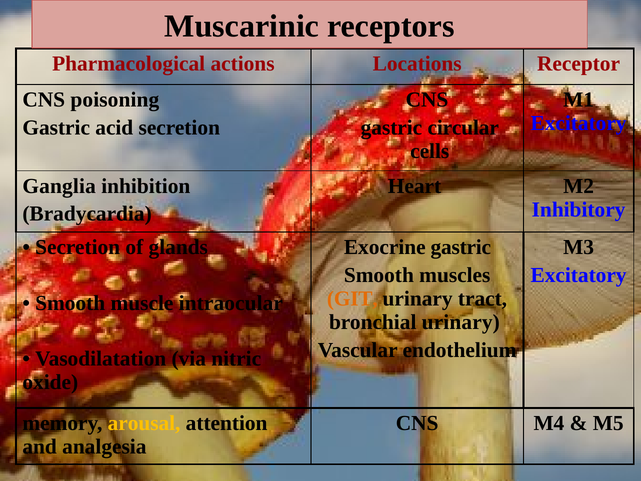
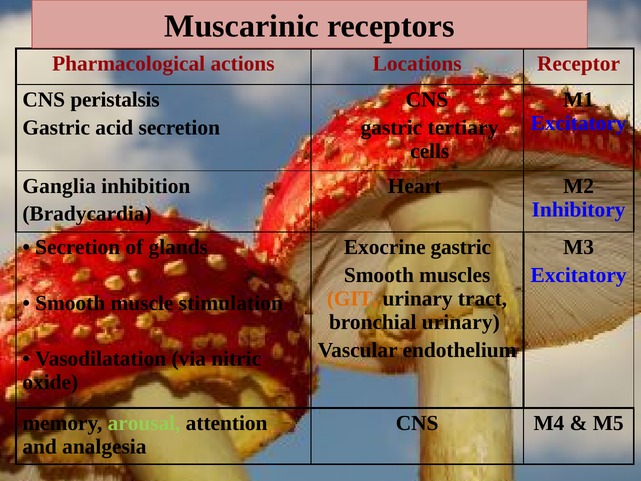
poisoning: poisoning -> peristalsis (115, 100)
circular: circular -> tertiary (463, 128)
intraocular: intraocular -> stimulation (231, 303)
arousal colour: yellow -> light green (144, 423)
